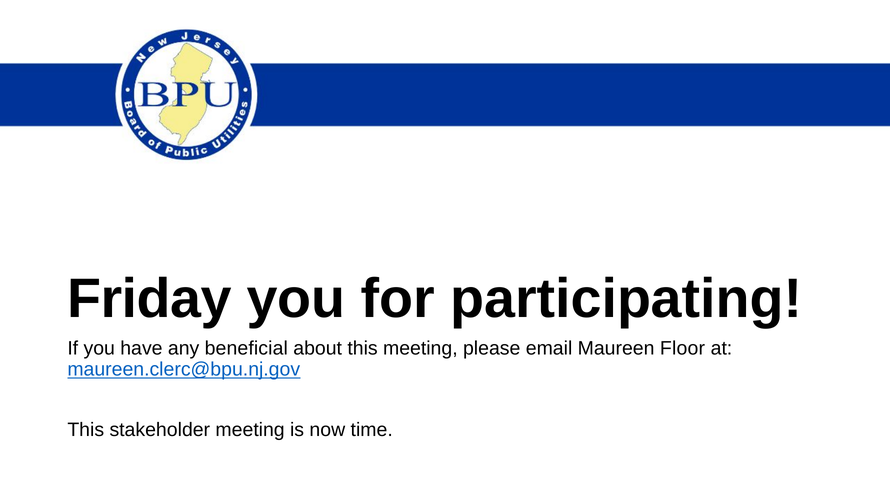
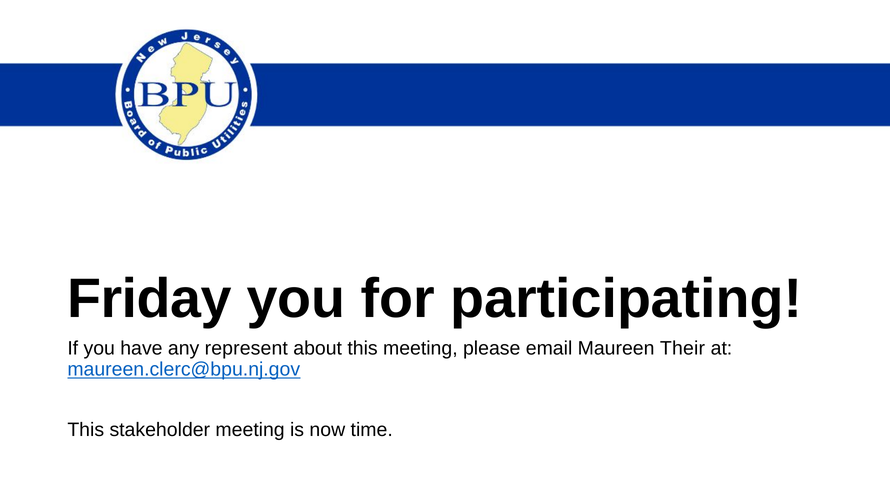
beneficial: beneficial -> represent (246, 349)
Floor: Floor -> Their (683, 349)
